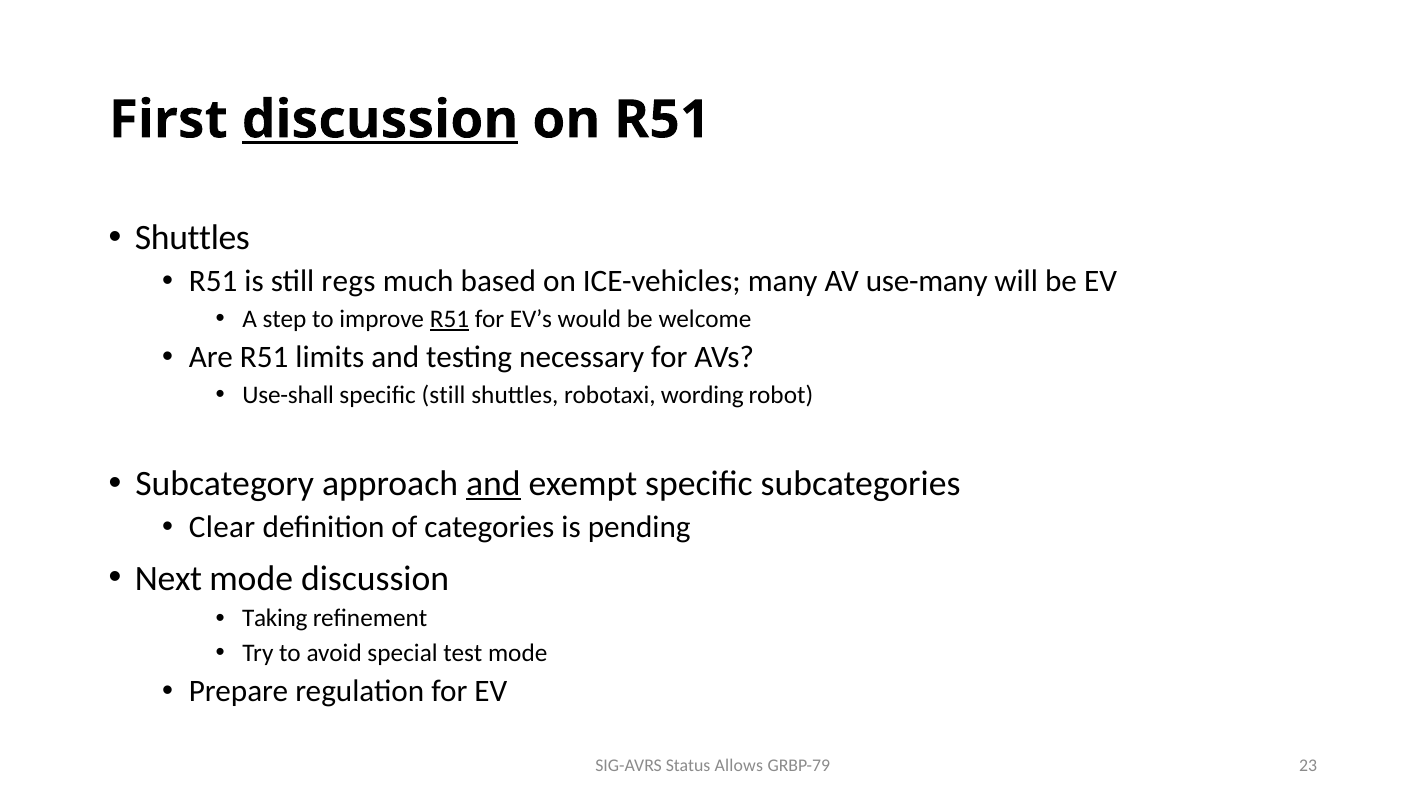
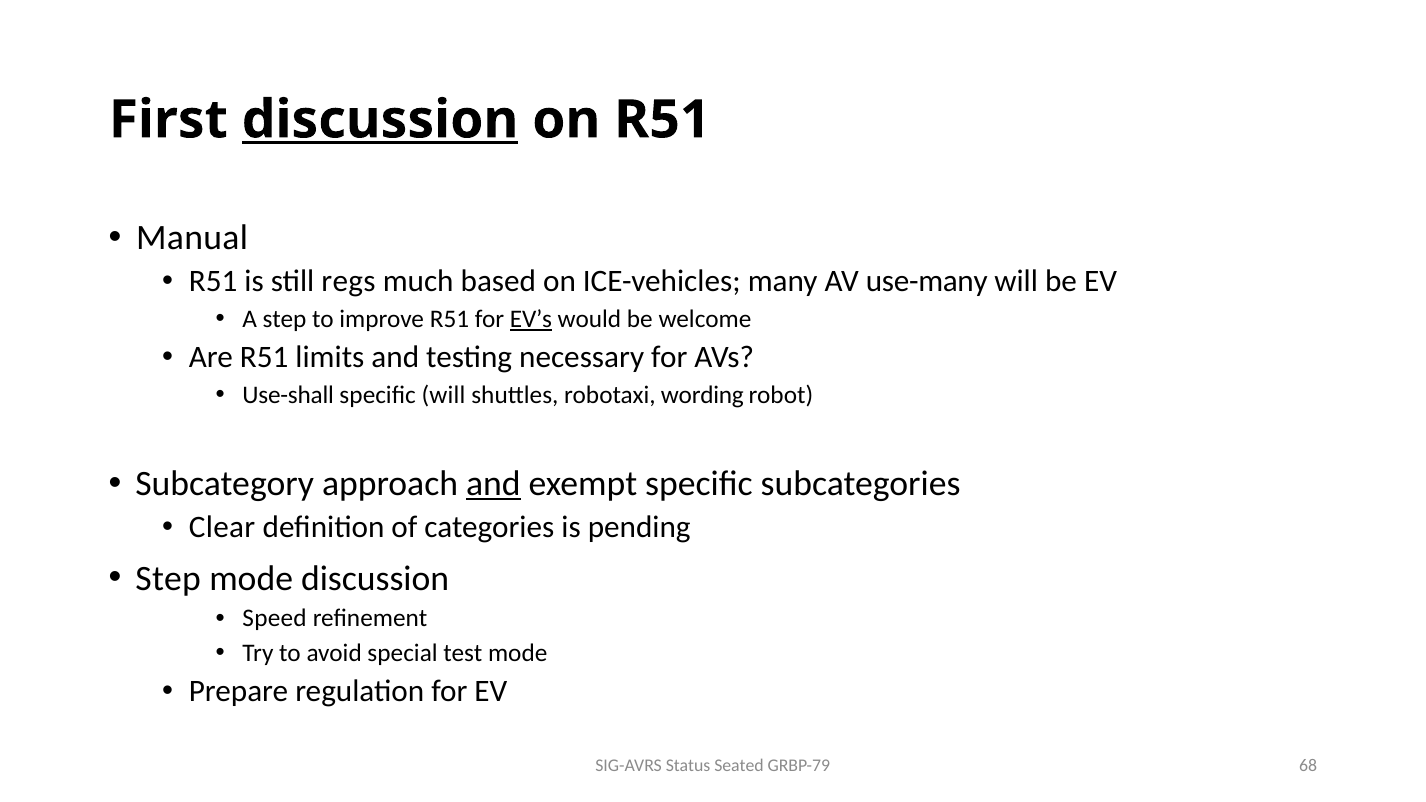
Shuttles: Shuttles -> Manual (192, 238)
R51 underline: present -> none (449, 319)
EV’s underline: none -> present (531, 319)
specific still: still -> will (443, 395)
Next: Next -> Step (168, 578)
Taking: Taking -> Speed (275, 619)
Allows: Allows -> Seated (739, 766)
23: 23 -> 68 (1308, 766)
